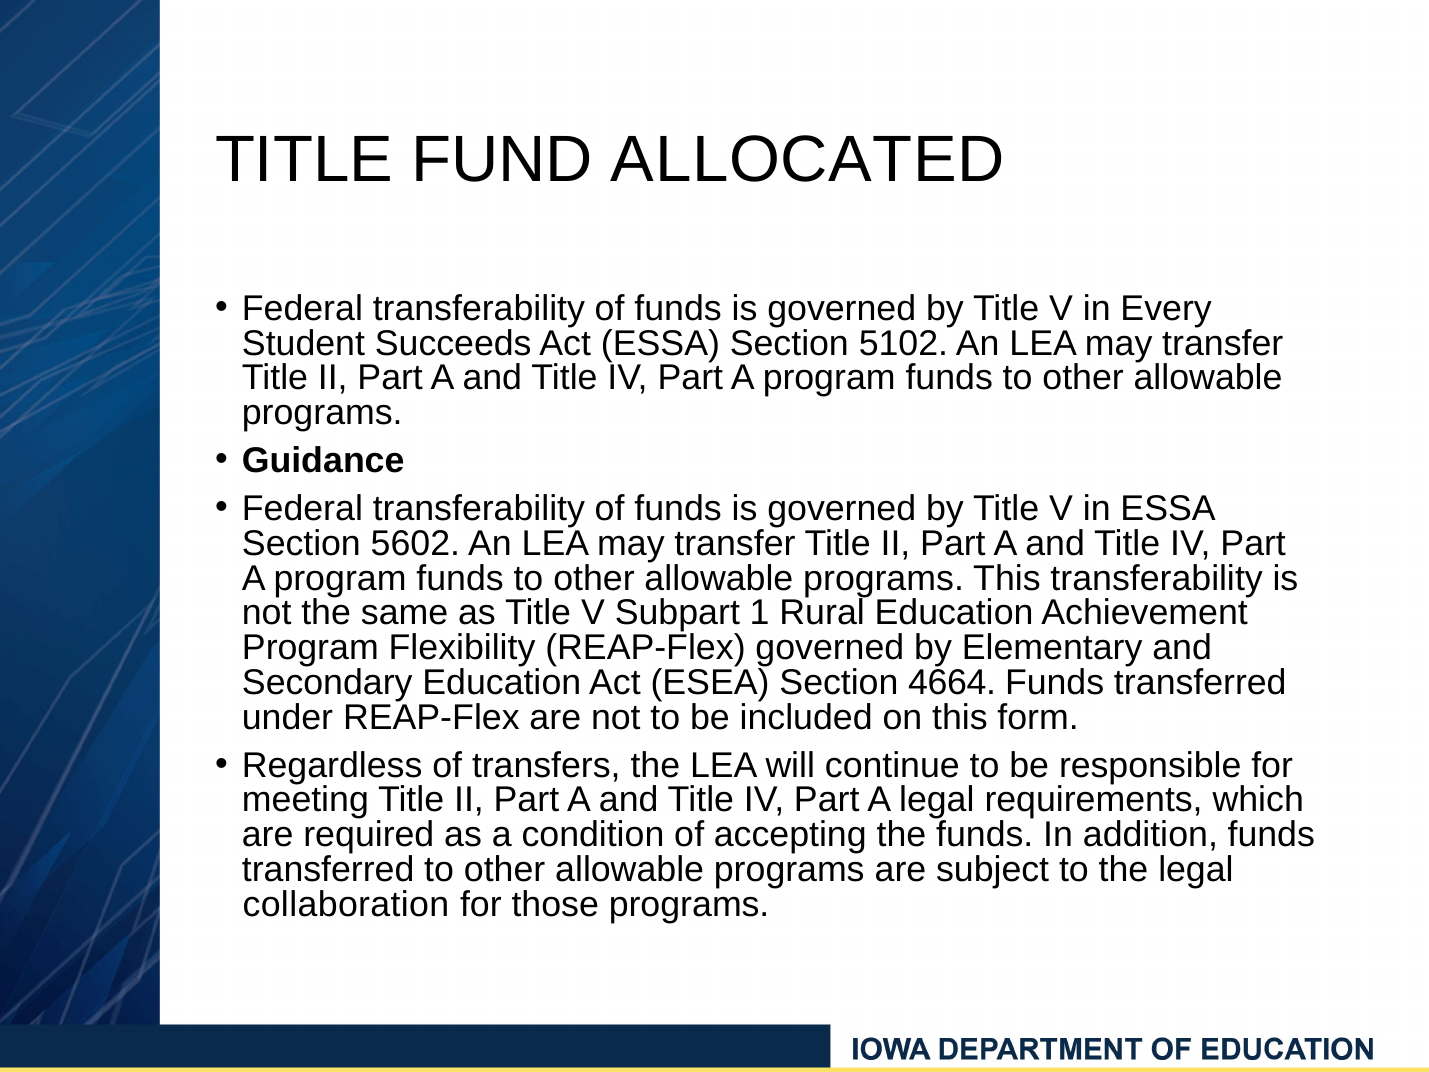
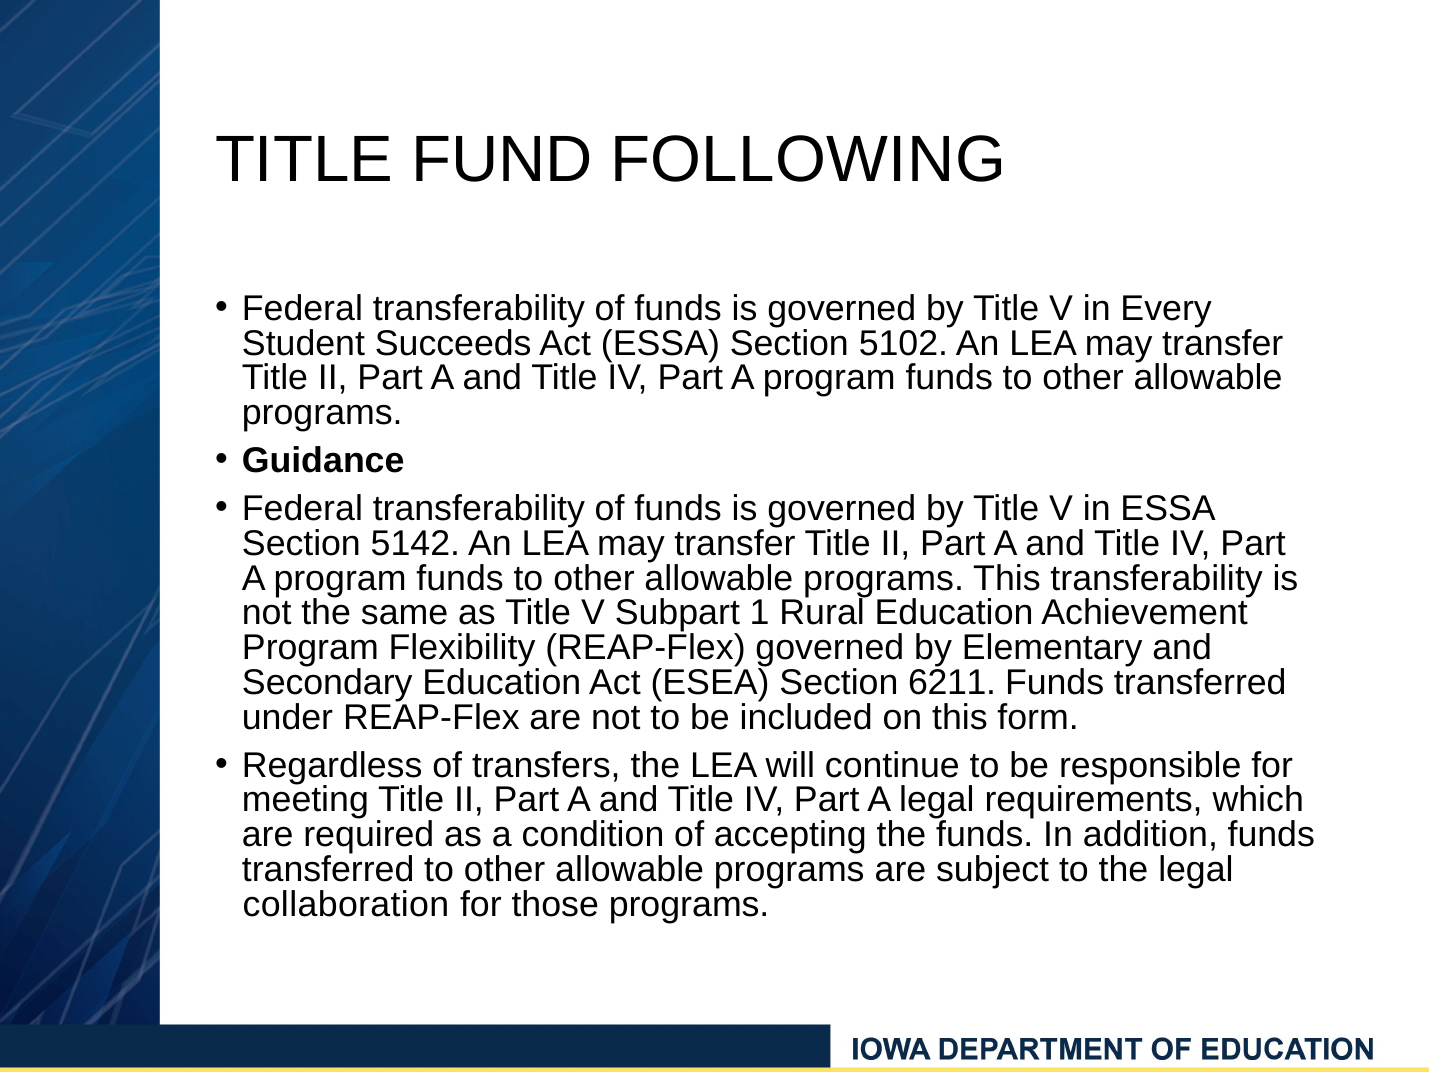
ALLOCATED: ALLOCATED -> FOLLOWING (808, 160)
5602: 5602 -> 5142 (415, 543)
4664: 4664 -> 6211 (952, 682)
